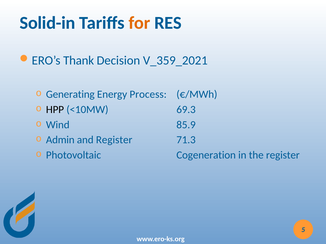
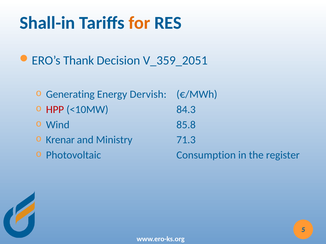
Solid-in: Solid-in -> Shall-in (47, 23)
V_359_2021: V_359_2021 -> V_359_2051 (175, 61)
Process: Process -> Dervish (148, 95)
HPP colour: black -> red (55, 110)
69.3: 69.3 -> 84.3 (186, 110)
85.9: 85.9 -> 85.8 (186, 125)
Admin: Admin -> Krenar (60, 140)
and Register: Register -> Ministry (114, 140)
Cogeneration: Cogeneration -> Consumption (206, 155)
